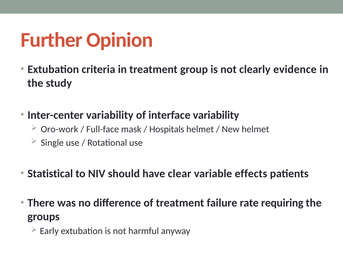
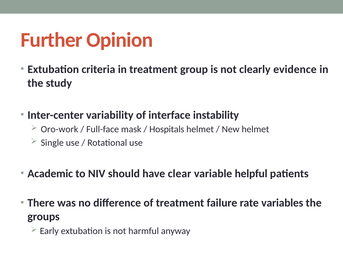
interface variability: variability -> instability (216, 115)
Statistical: Statistical -> Academic (50, 174)
effects: effects -> helpful (251, 174)
requiring: requiring -> variables (282, 203)
